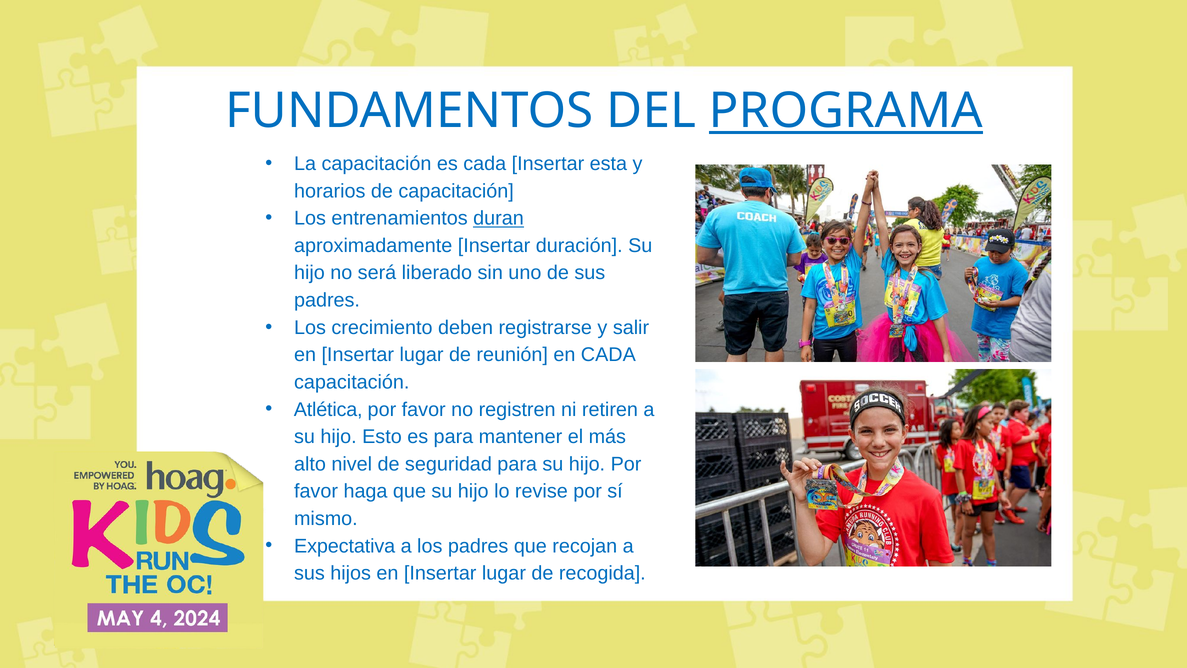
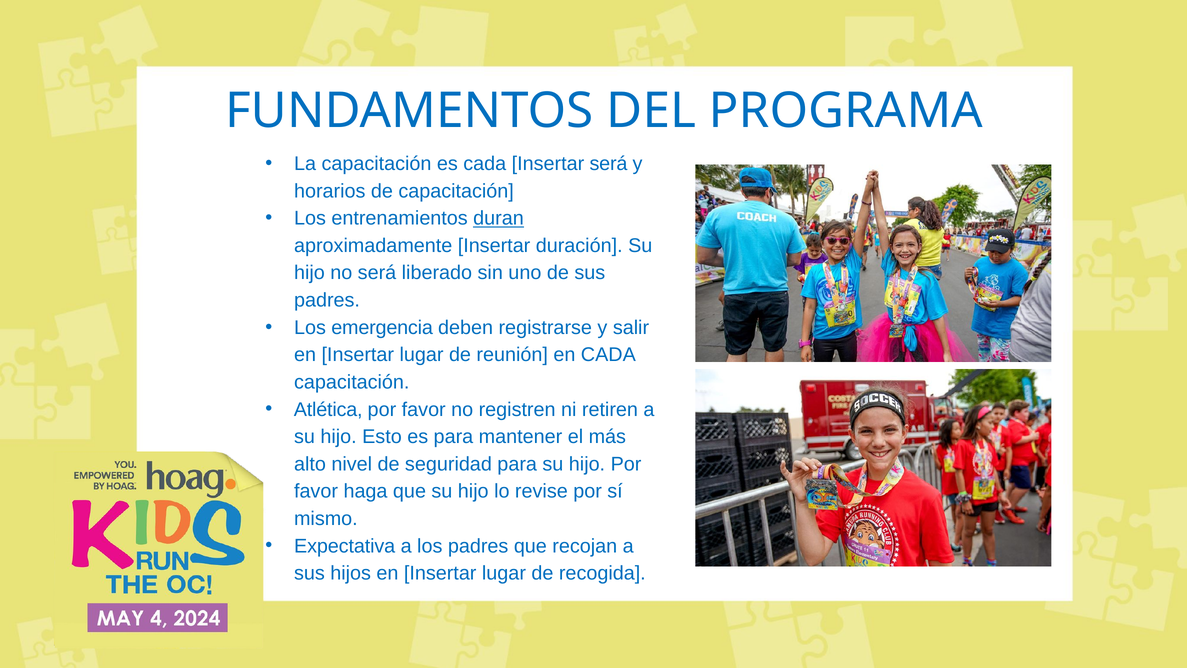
PROGRAMA underline: present -> none (846, 111)
Insertar esta: esta -> será (608, 164)
crecimiento: crecimiento -> emergencia (382, 327)
